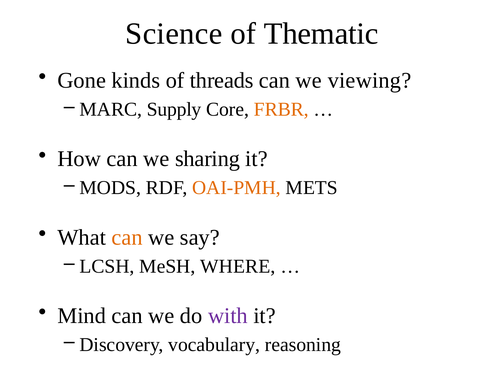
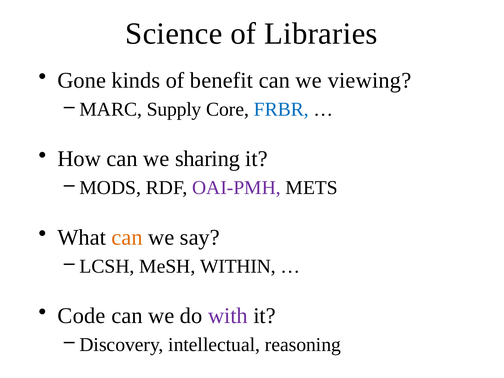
Thematic: Thematic -> Libraries (321, 34)
threads: threads -> benefit (222, 80)
FRBR colour: orange -> blue (281, 109)
OAI-PMH colour: orange -> purple (236, 188)
WHERE: WHERE -> WITHIN (238, 266)
Mind: Mind -> Code (82, 316)
vocabulary: vocabulary -> intellectual (214, 345)
